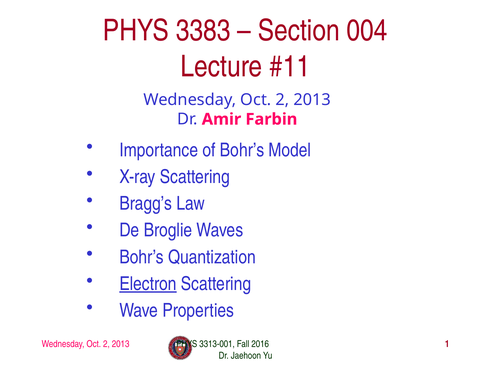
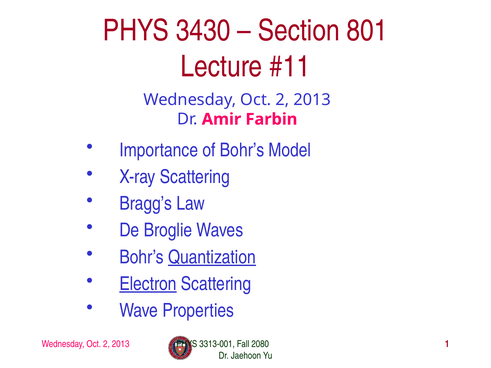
3383: 3383 -> 3430 (203, 31)
004: 004 -> 801 (367, 31)
Quantization underline: none -> present (212, 257)
2016: 2016 -> 2080 (260, 344)
